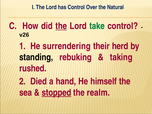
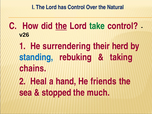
standing colour: black -> blue (36, 57)
rushed: rushed -> chains (33, 68)
Died: Died -> Heal (39, 81)
himself: himself -> friends (103, 81)
stopped underline: present -> none (56, 93)
realm: realm -> much (98, 93)
